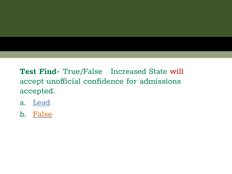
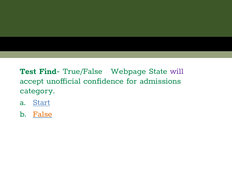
Increased: Increased -> Webpage (128, 71)
will colour: red -> purple (177, 71)
accepted: accepted -> category (37, 90)
Lead: Lead -> Start (41, 102)
